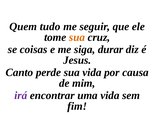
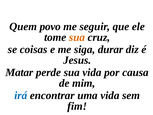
tudo: tudo -> povo (50, 26)
Canto: Canto -> Matar (19, 72)
irá colour: purple -> blue (21, 95)
